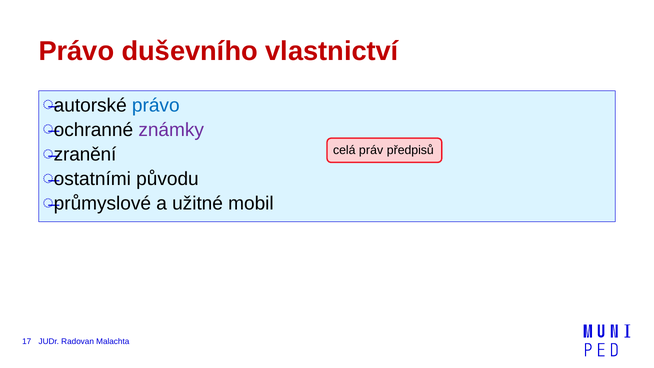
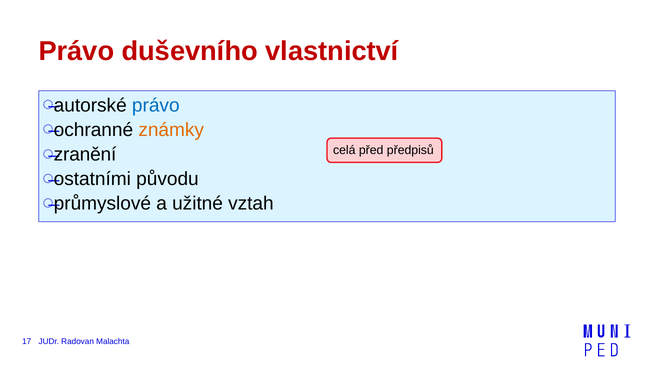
známky colour: purple -> orange (171, 130)
práv: práv -> před (371, 150)
mobil: mobil -> vztah (251, 203)
